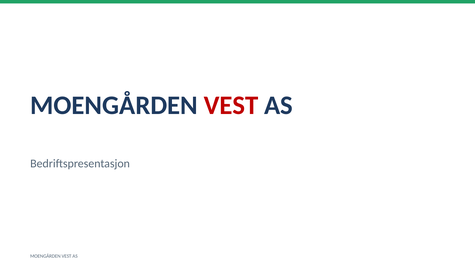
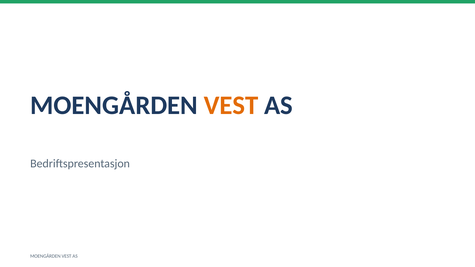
VEST colour: red -> orange (231, 105)
